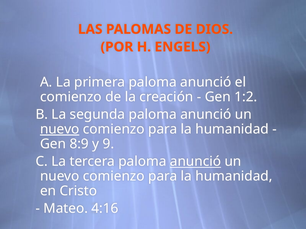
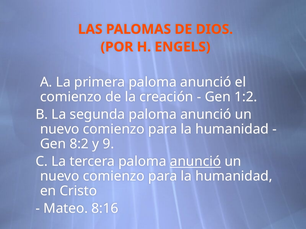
nuevo underline: present -> none (60, 129)
8:9: 8:9 -> 8:2 (79, 144)
4:16: 4:16 -> 8:16 (105, 209)
